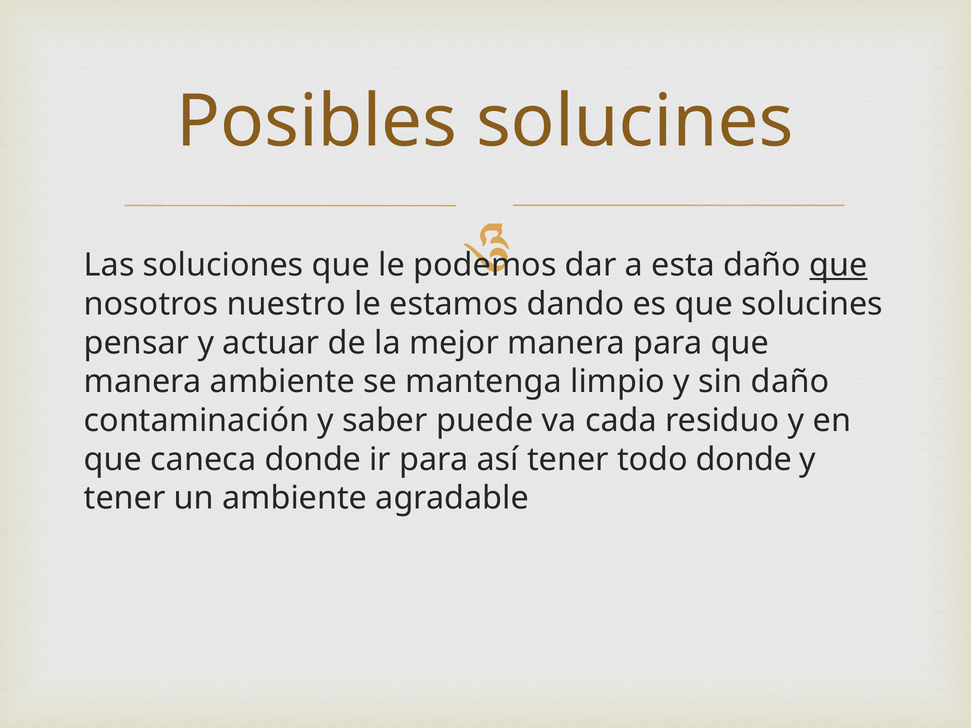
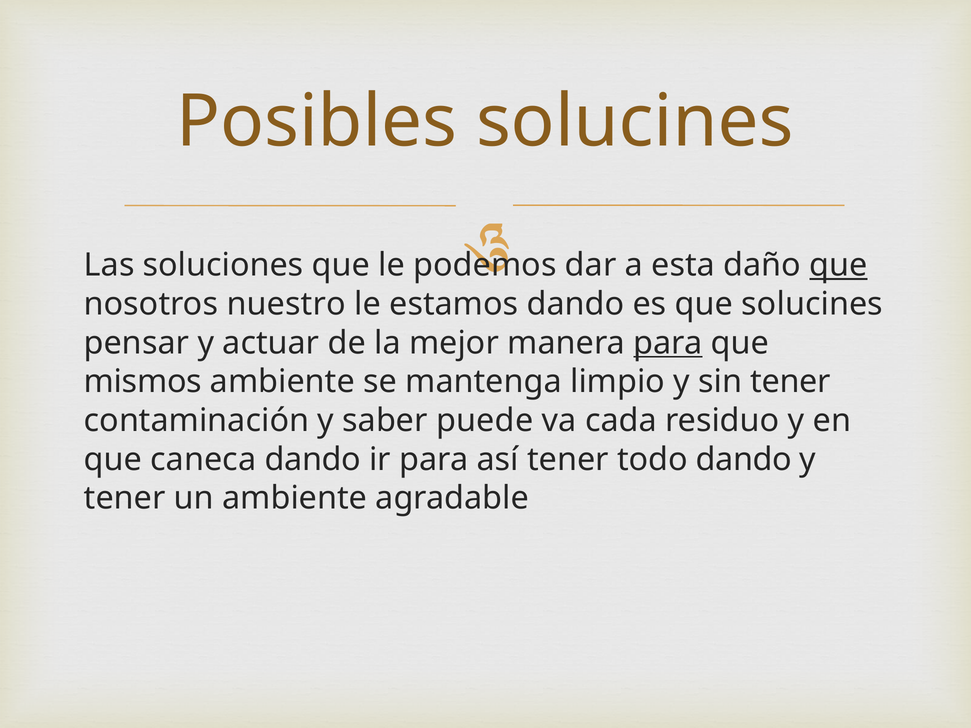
para underline: none -> present (668, 343)
manera: manera -> mismos (143, 382)
sin daño: daño -> tener (790, 382)
caneca donde: donde -> dando (313, 459)
todo donde: donde -> dando (744, 459)
